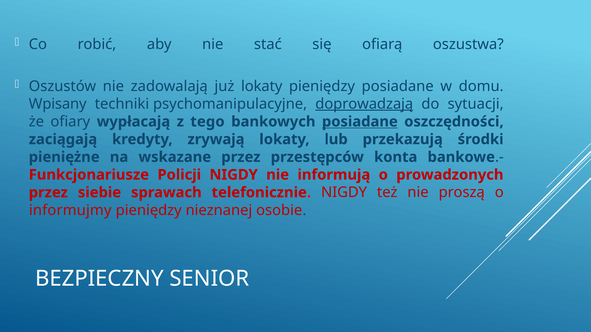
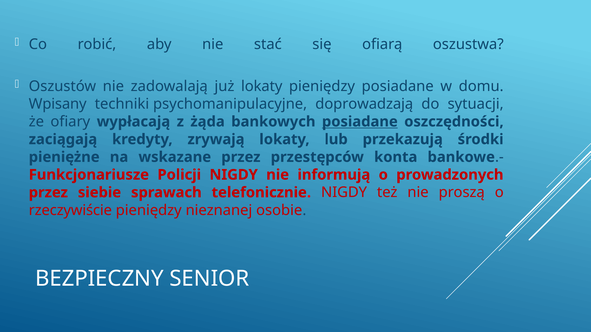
doprowadzają underline: present -> none (364, 104)
tego: tego -> żąda (208, 122)
informujmy: informujmy -> rzeczywiście (70, 210)
